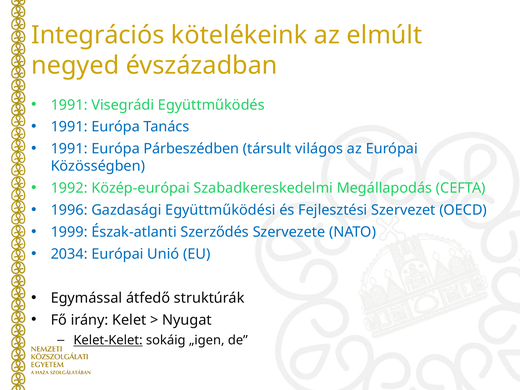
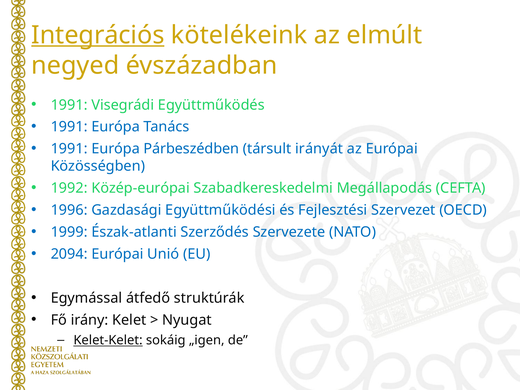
Integrációs underline: none -> present (98, 35)
világos: világos -> irányát (319, 149)
2034: 2034 -> 2094 (69, 254)
